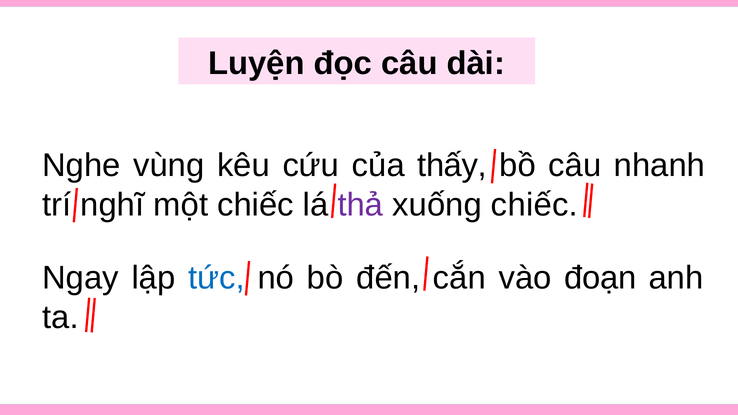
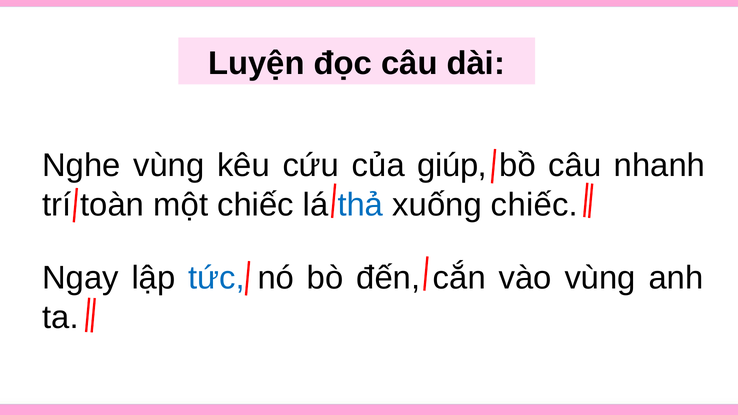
thấy: thấy -> giúp (452, 166)
nghĩ: nghĩ -> toàn (112, 205)
thả colour: purple -> blue (360, 205)
vào đoạn: đoạn -> vùng (600, 278)
